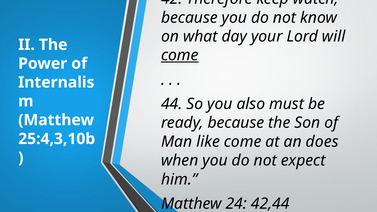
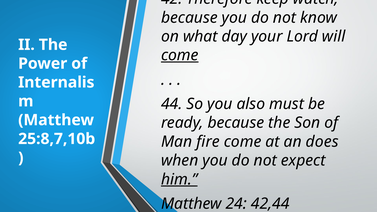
25:4,3,10b: 25:4,3,10b -> 25:8,7,10b (57, 139)
like: like -> fire (208, 142)
him underline: none -> present (179, 179)
